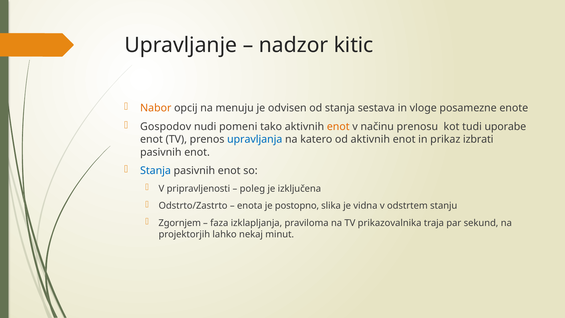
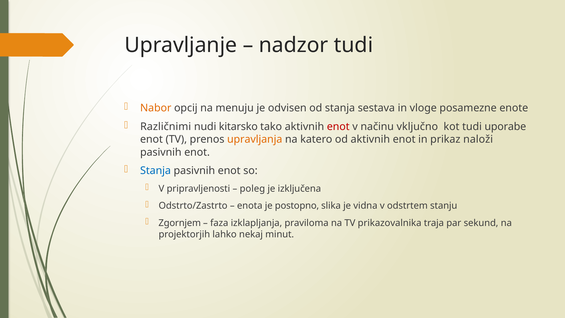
nadzor kitic: kitic -> tudi (354, 45)
Gospodov: Gospodov -> Različnimi (166, 127)
pomeni: pomeni -> kitarsko (238, 127)
enot colour: orange -> red (338, 127)
prenosu: prenosu -> vključno (417, 127)
upravljanja colour: blue -> orange (255, 139)
izbrati: izbrati -> naloži (478, 139)
